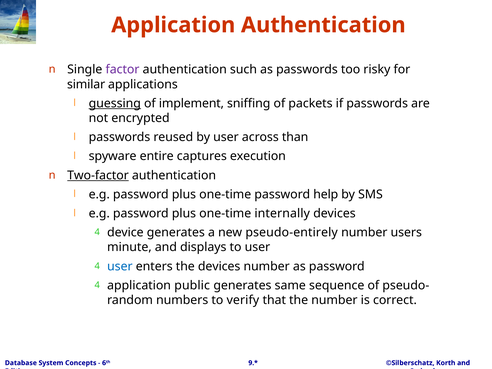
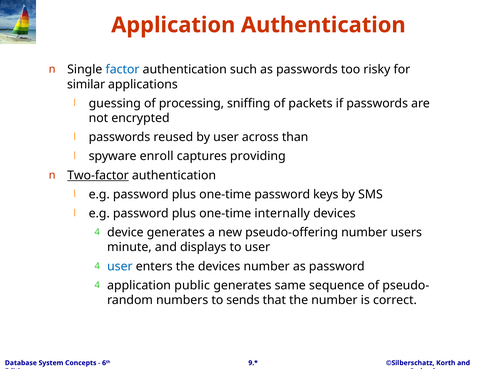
factor colour: purple -> blue (123, 70)
guessing underline: present -> none (115, 103)
implement: implement -> processing (191, 103)
entire: entire -> enroll (157, 156)
execution: execution -> providing (258, 156)
help: help -> keys (326, 194)
pseudo-entirely: pseudo-entirely -> pseudo-offering (292, 232)
verify: verify -> sends (243, 300)
